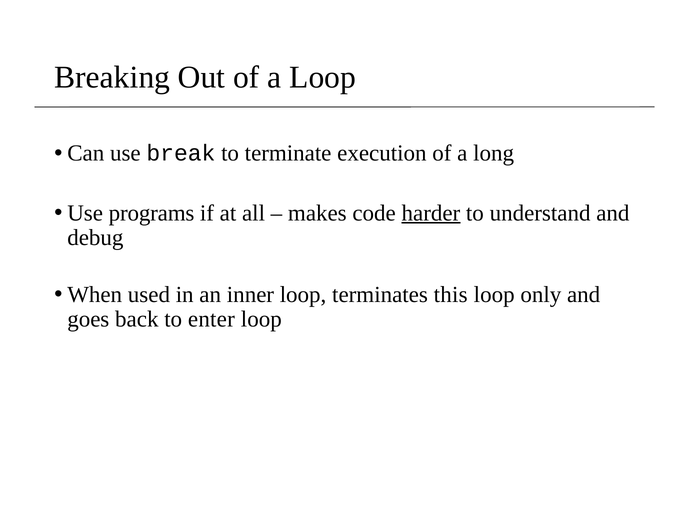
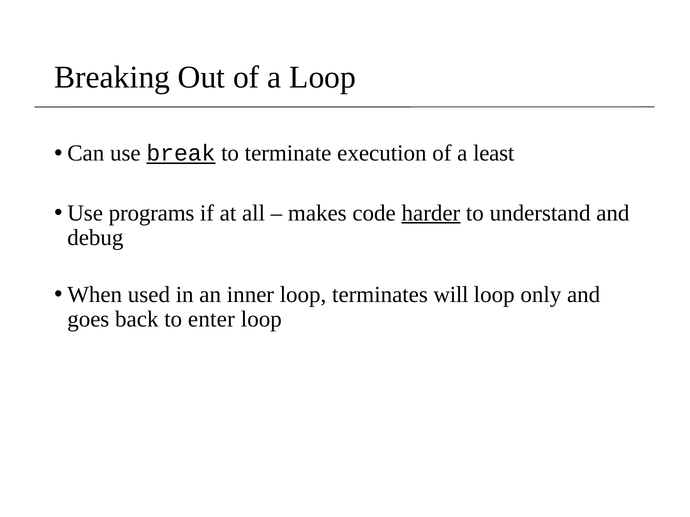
break underline: none -> present (181, 153)
long: long -> least (494, 153)
this: this -> will (451, 295)
